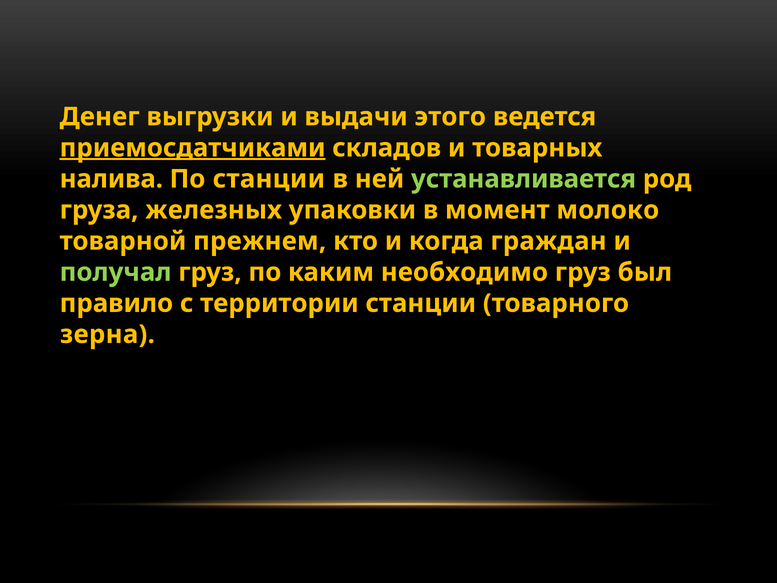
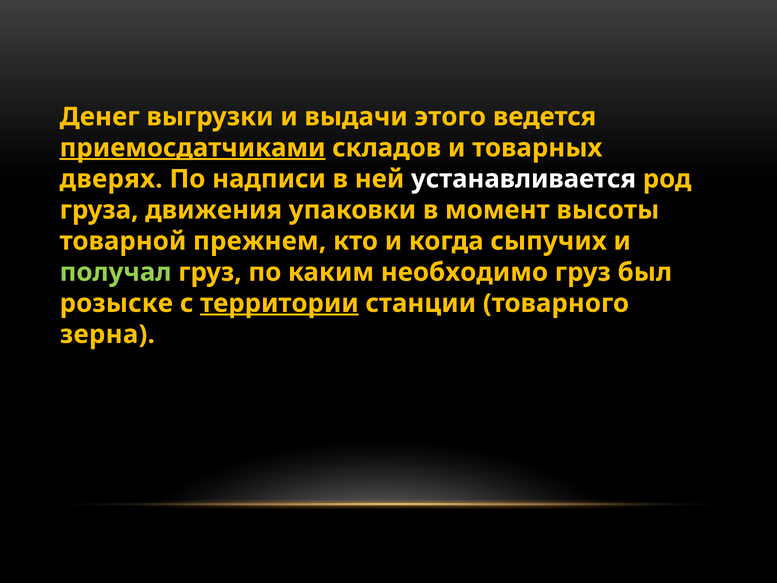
налива: налива -> дверях (111, 179)
По станции: станции -> надписи (269, 179)
устанавливается colour: light green -> white (524, 179)
железных: железных -> движения (214, 210)
молоко: молоко -> высоты (608, 210)
граждан: граждан -> сыпучих (549, 241)
правило: правило -> розыске (116, 303)
территории underline: none -> present (279, 303)
